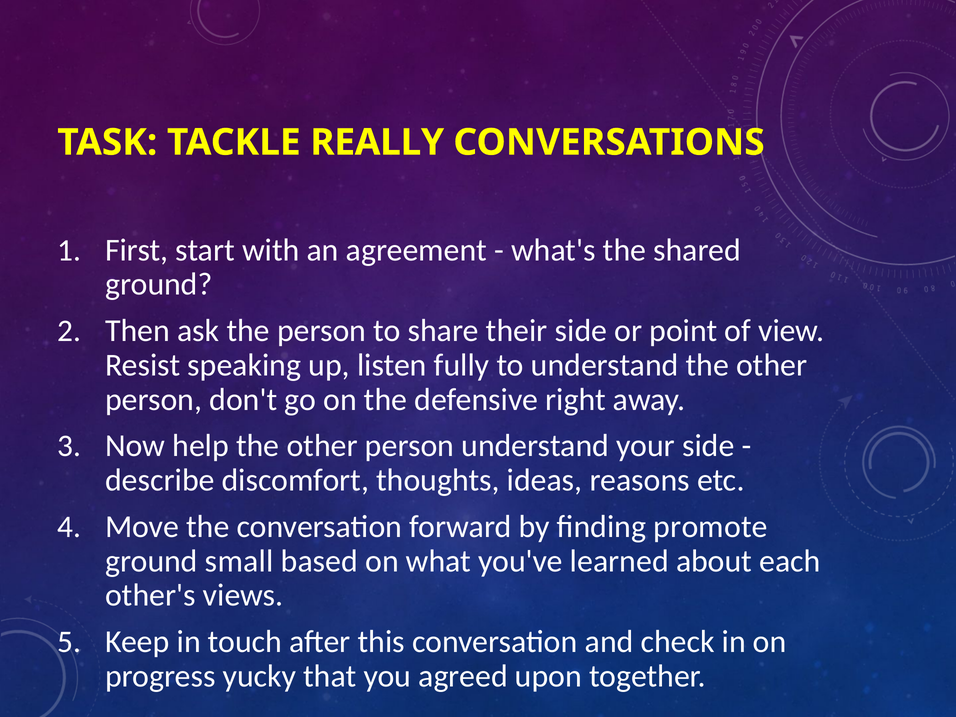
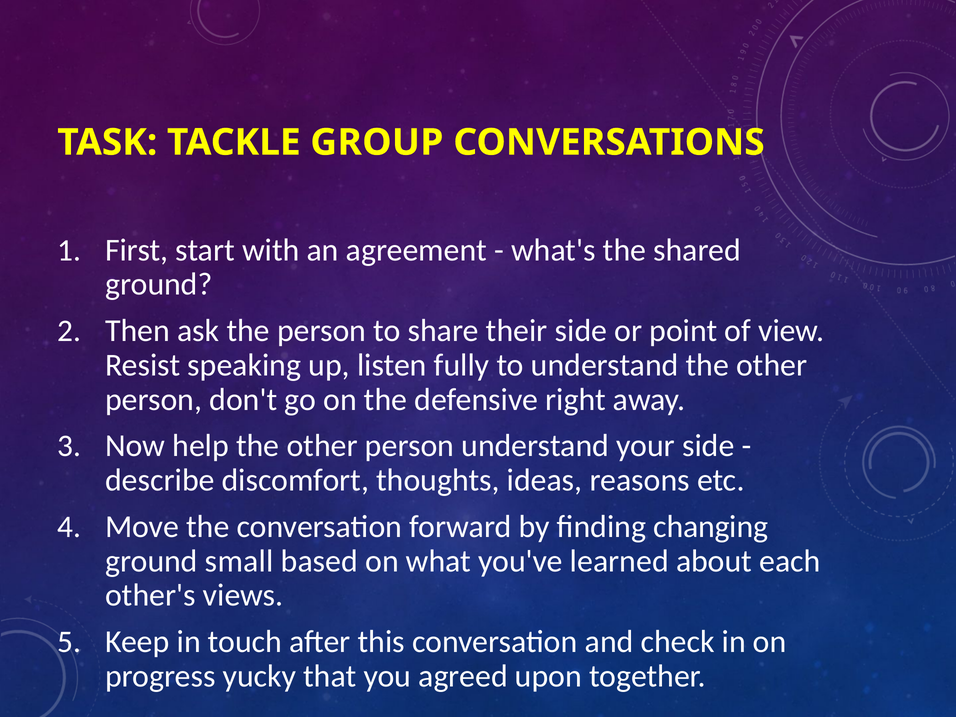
REALLY: REALLY -> GROUP (377, 142)
promote: promote -> changing (711, 527)
